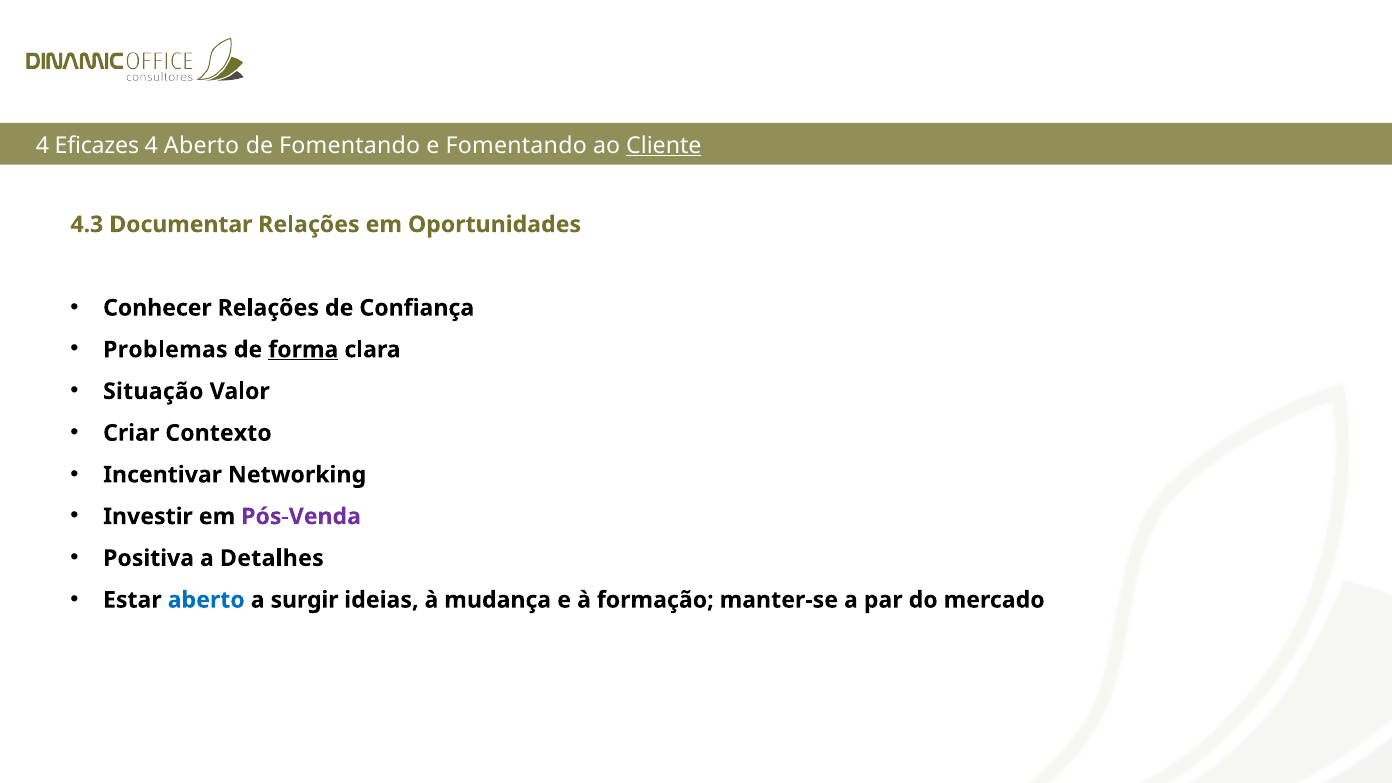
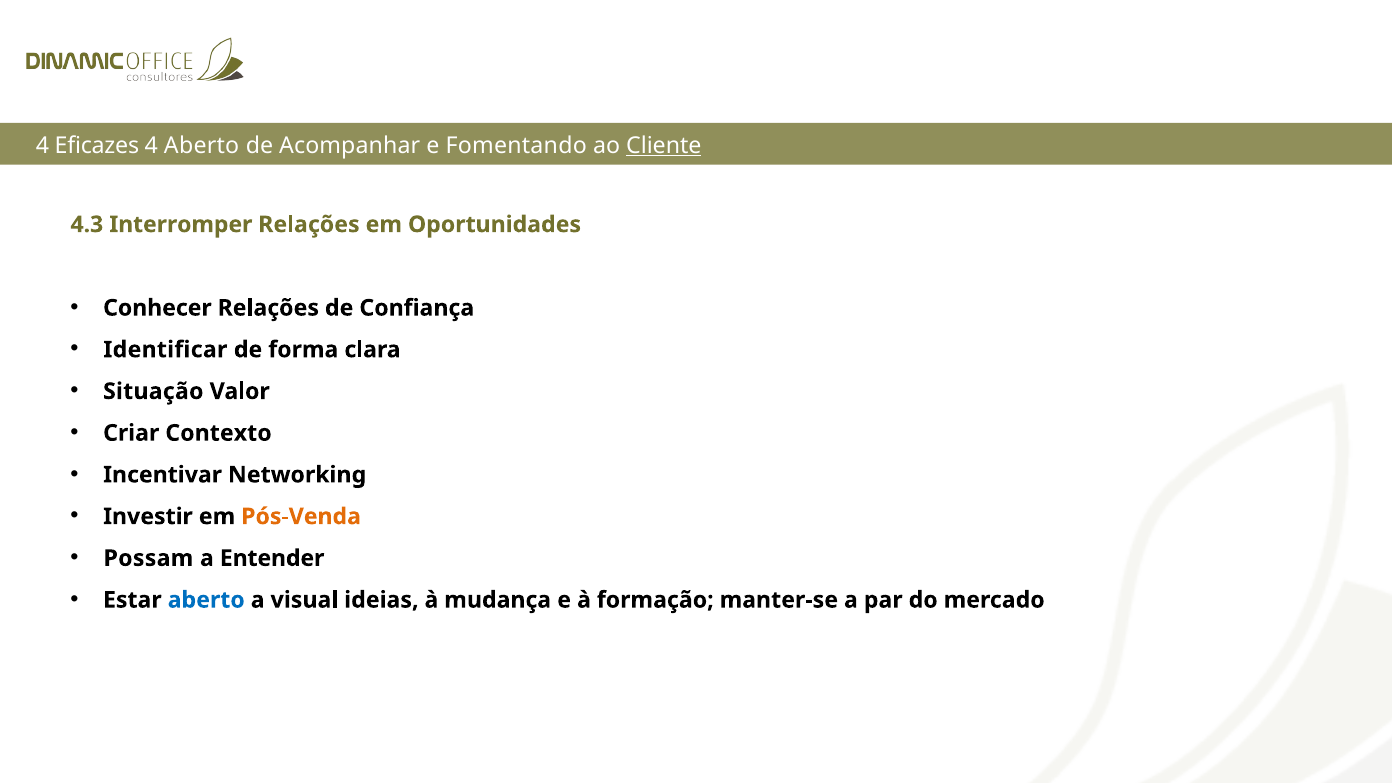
de Fomentando: Fomentando -> Acompanhar (350, 146)
Documentar: Documentar -> Interromper (181, 224)
Problemas: Problemas -> Identificar (165, 350)
forma underline: present -> none (303, 350)
Pós-Venda colour: purple -> orange (301, 517)
Positiva: Positiva -> Possam (148, 558)
Detalhes: Detalhes -> Entender (272, 558)
surgir: surgir -> visual (304, 600)
